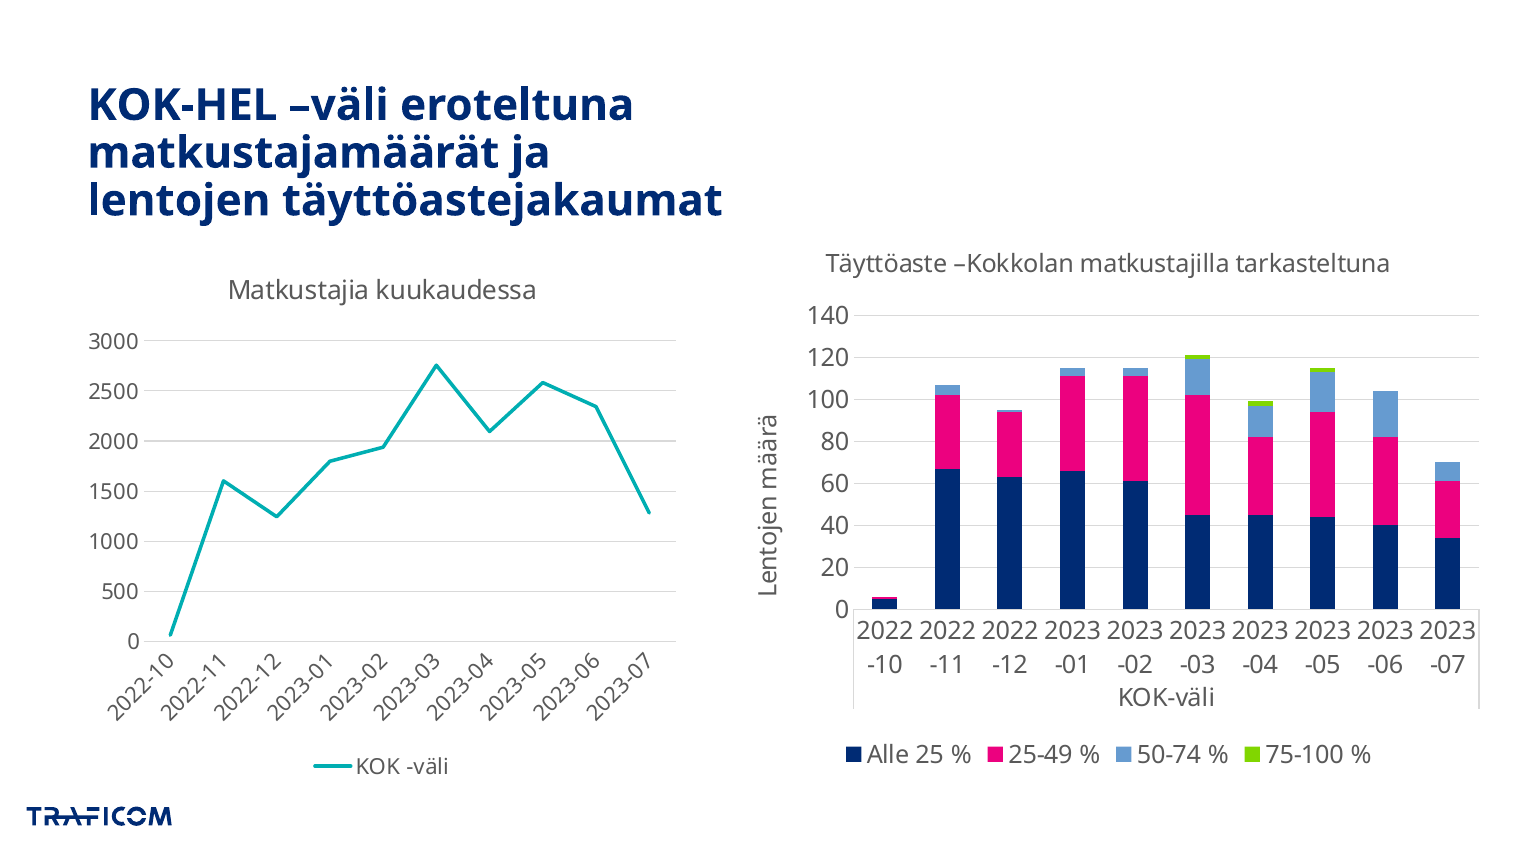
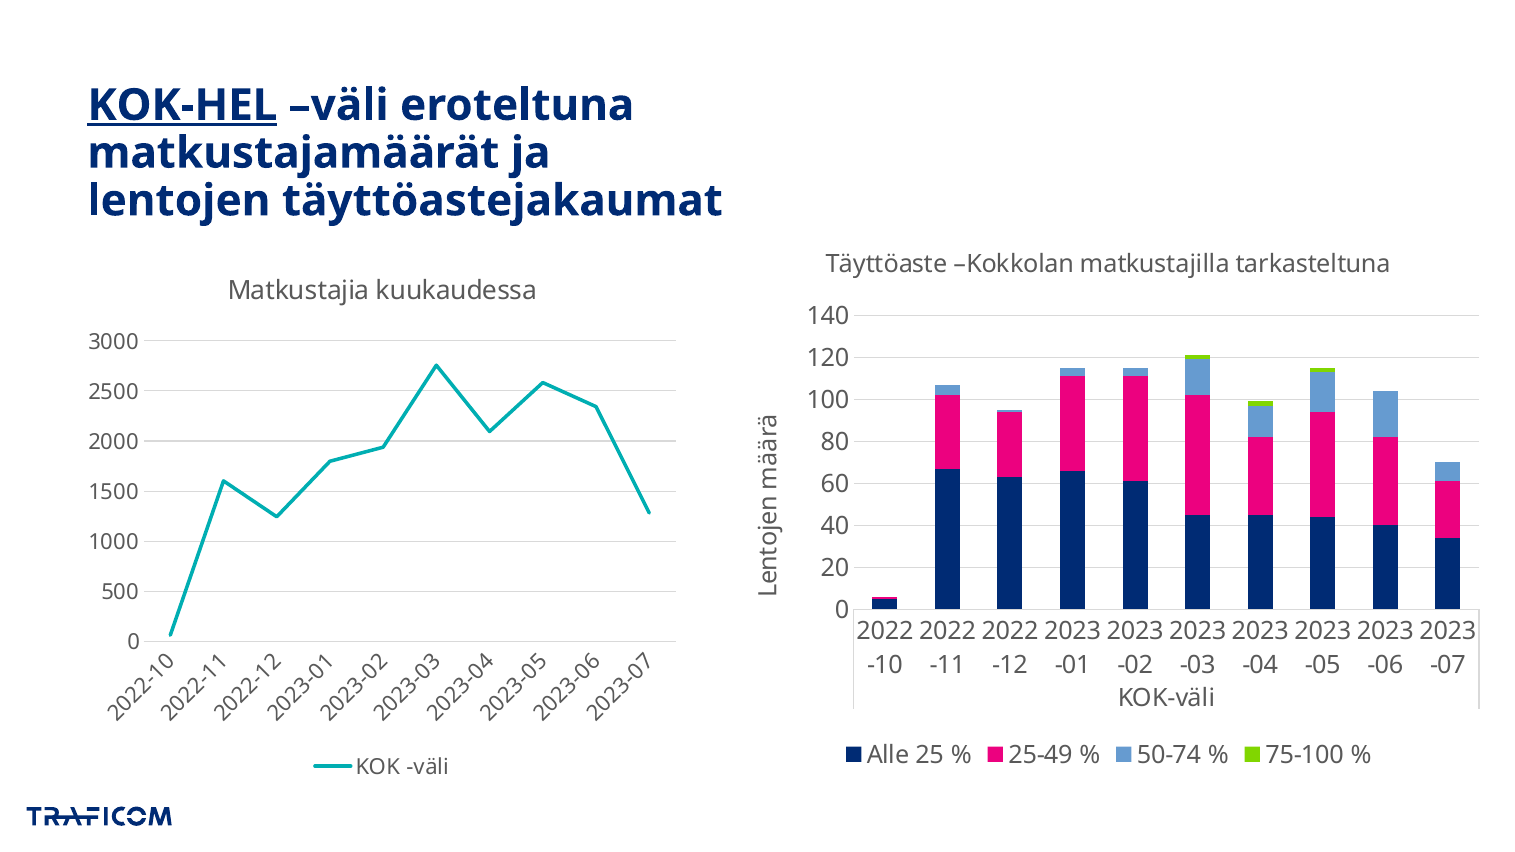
KOK-HEL underline: none -> present (182, 105)
